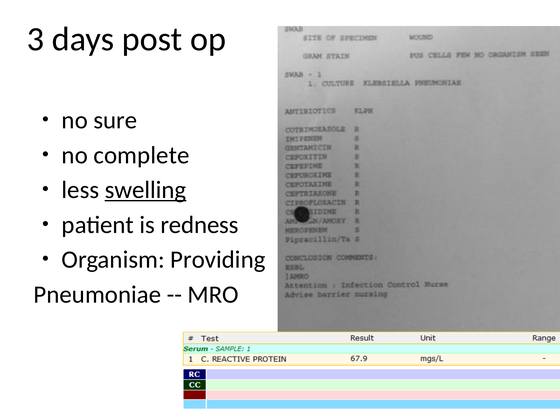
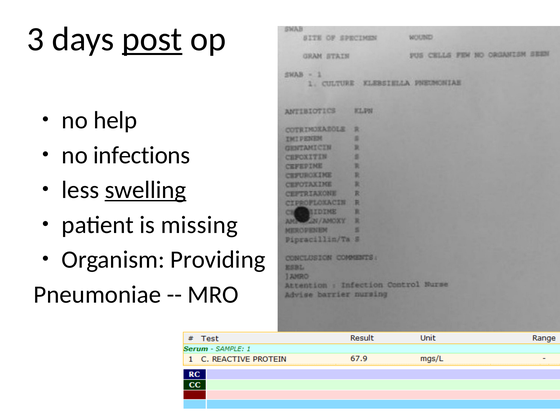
post underline: none -> present (152, 39)
sure: sure -> help (115, 120)
complete: complete -> infections (142, 155)
redness: redness -> missing (199, 225)
